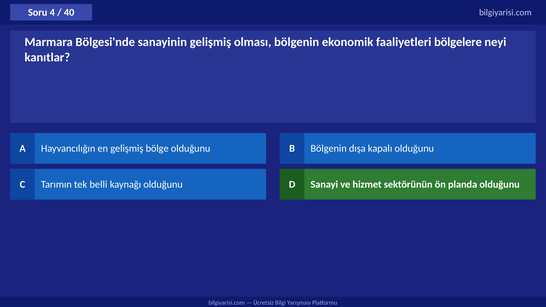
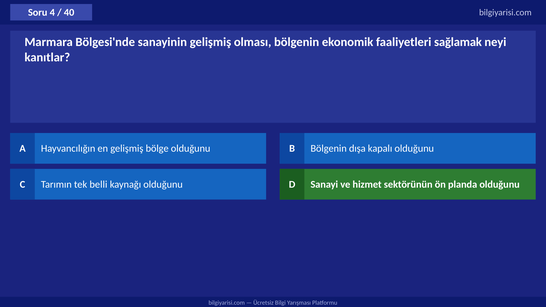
bölgelere: bölgelere -> sağlamak (458, 42)
